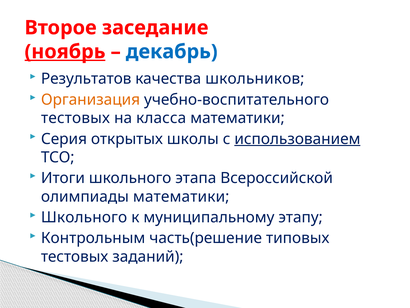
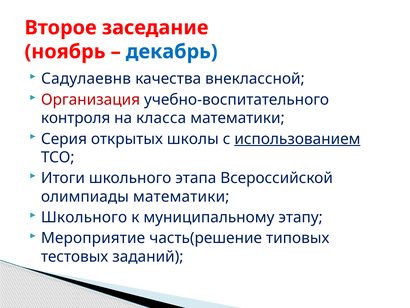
ноябрь underline: present -> none (65, 52)
Результатов: Результатов -> Садулаевнв (86, 79)
школьников: школьников -> внеклассной (255, 79)
Организация colour: orange -> red (91, 99)
тестовых: тестовых -> контроля (76, 118)
Контрольным: Контрольным -> Мероприятие (93, 238)
